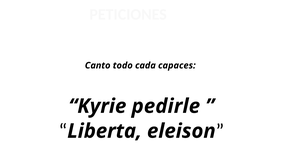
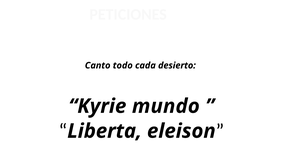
capaces: capaces -> desierto (177, 66)
pedirle: pedirle -> mundo (166, 106)
